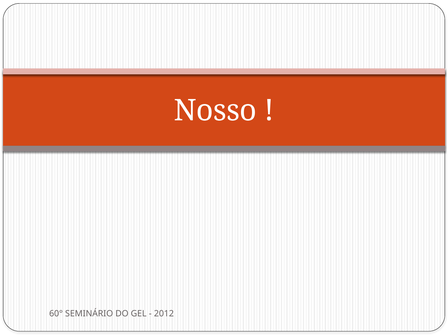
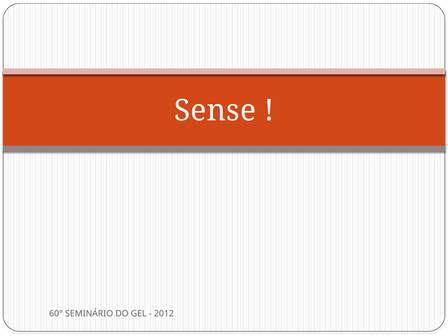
Nosso: Nosso -> Sense (215, 111)
